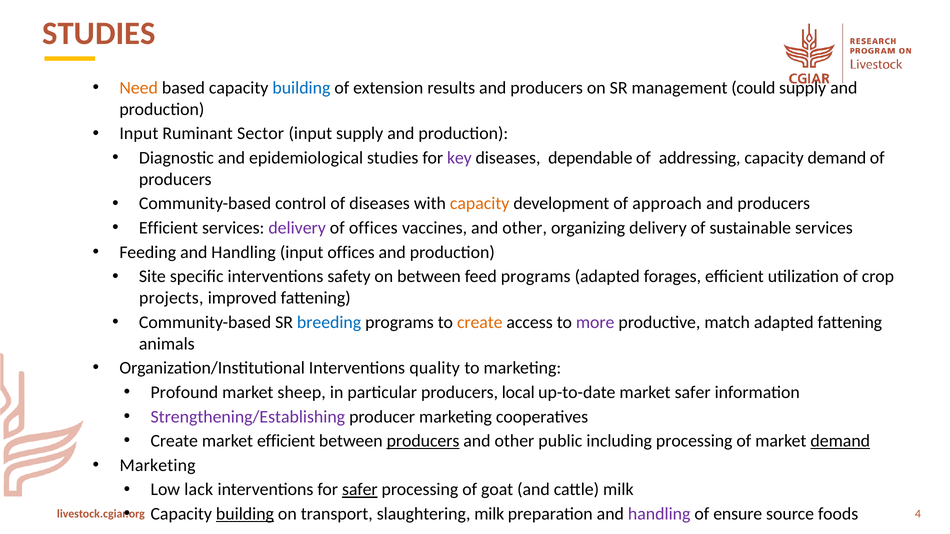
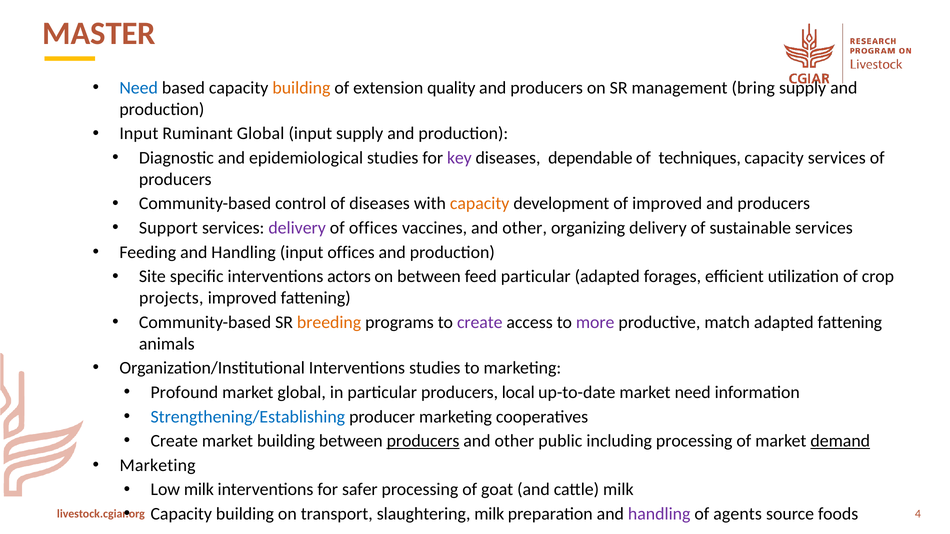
STUDIES: STUDIES -> MASTER (99, 33)
Need colour: orange -> blue (139, 88)
building colour: blue -> orange (301, 88)
results: results -> quality (451, 88)
could: could -> bring (753, 88)
Ruminant Sector: Sector -> Global (261, 134)
addressing: addressing -> techniques (700, 158)
capacity demand: demand -> services (837, 158)
of approach: approach -> improved (667, 204)
Efficient: Efficient -> Support (168, 228)
safety: safety -> actors (349, 277)
feed programs: programs -> particular (536, 277)
breeding colour: blue -> orange (329, 322)
create colour: orange -> purple (480, 322)
Interventions quality: quality -> studies (435, 368)
market sheep: sheep -> global (302, 393)
market safer: safer -> need (693, 393)
Strengthening/Establishing colour: purple -> blue (248, 417)
market efficient: efficient -> building (286, 441)
Low lack: lack -> milk (199, 490)
safer underline: present -> none (360, 490)
building underline: present -> none (245, 514)
ensure: ensure -> agents (738, 514)
